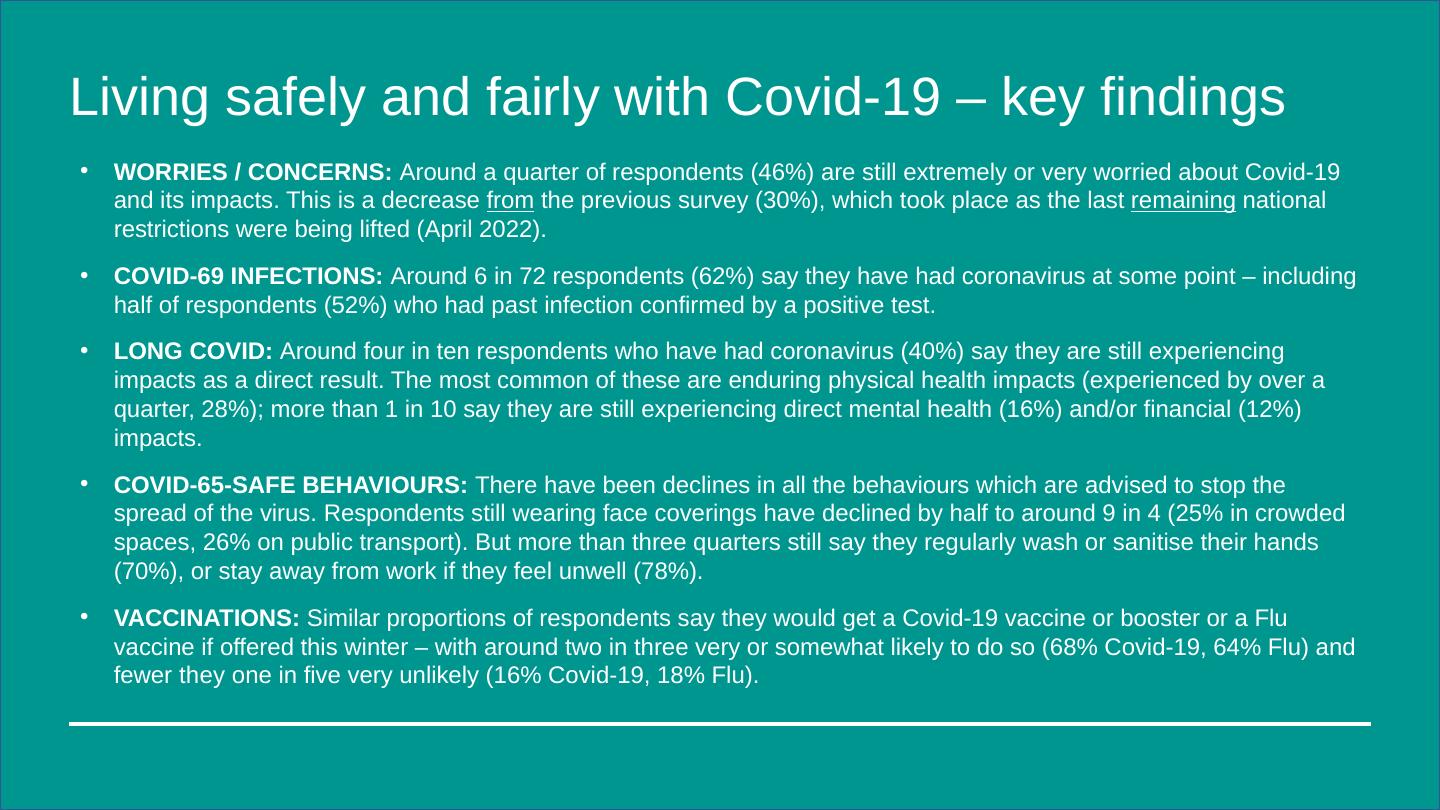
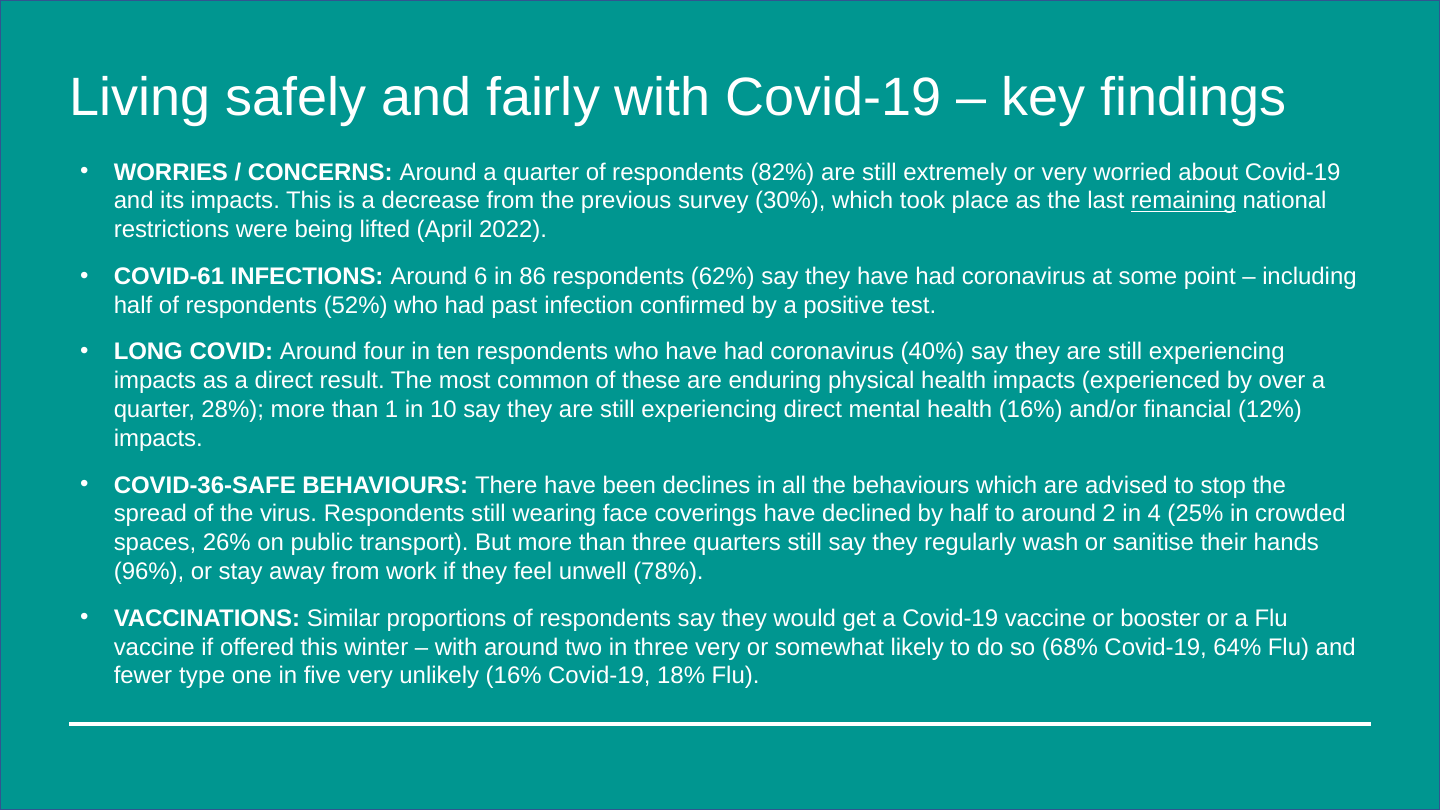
46%: 46% -> 82% (782, 172)
from underline: present -> none (511, 201)
COVID-69: COVID-69 -> COVID-61 (169, 276)
72: 72 -> 86 (533, 276)
COVID-65-SAFE: COVID-65-SAFE -> COVID-36-SAFE (205, 485)
9: 9 -> 2 (1109, 514)
70%: 70% -> 96% (149, 572)
fewer they: they -> type (202, 676)
